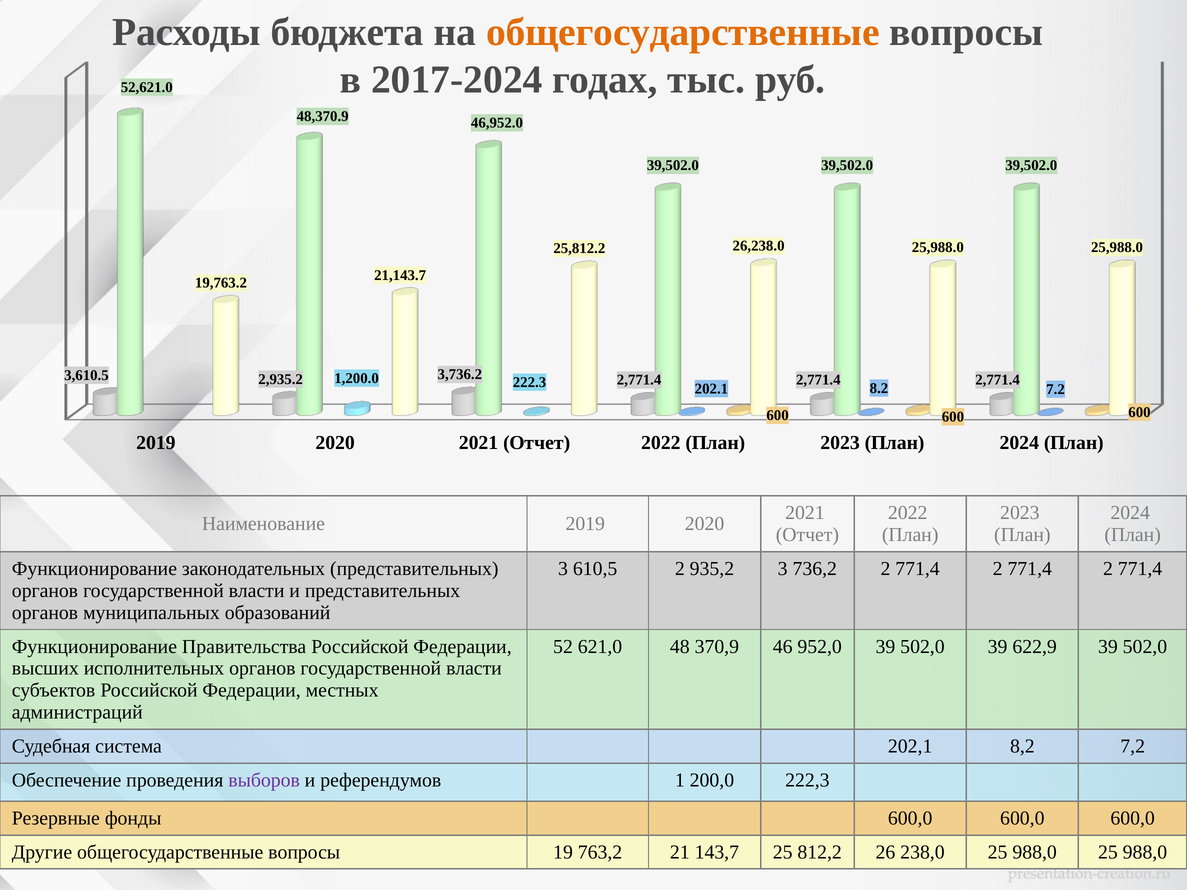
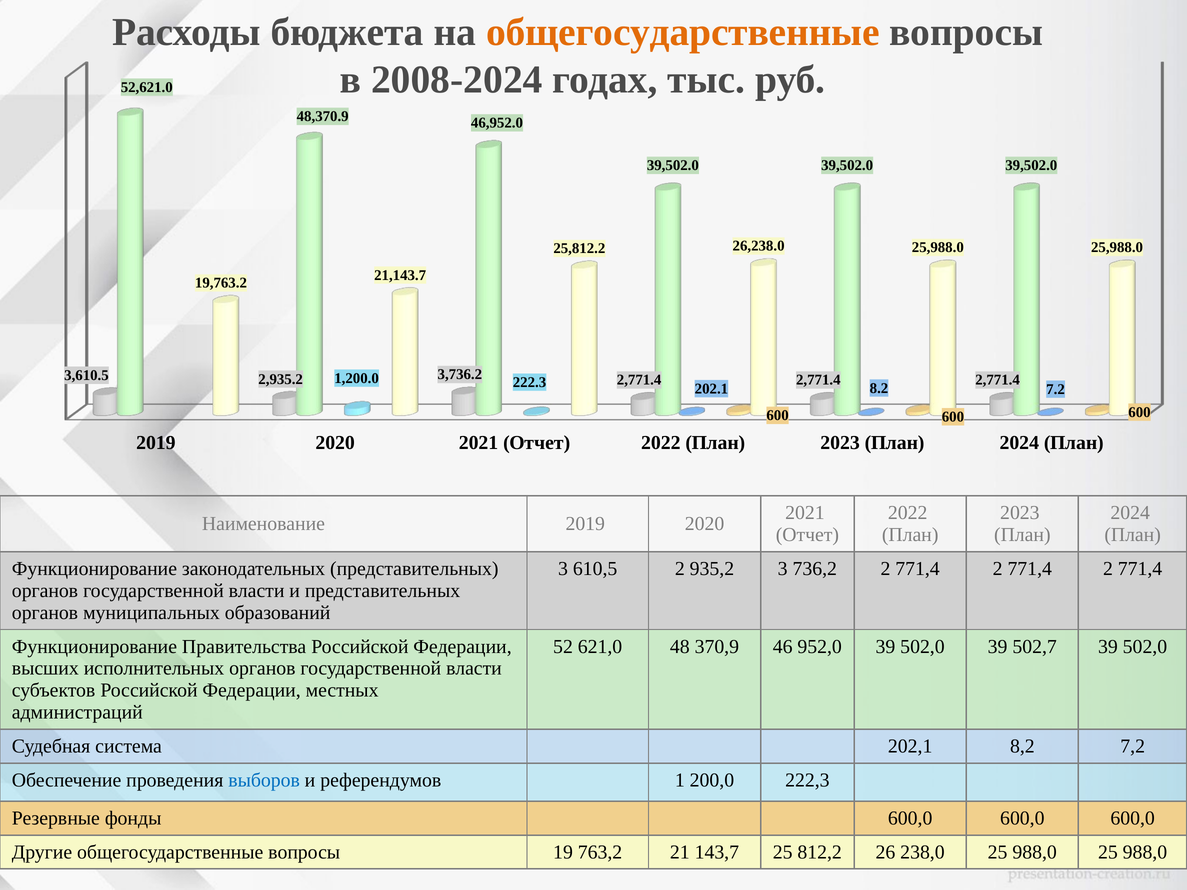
2017-2024: 2017-2024 -> 2008-2024 (457, 80)
622,9: 622,9 -> 502,7 (1035, 647)
выборов colour: purple -> blue (264, 780)
